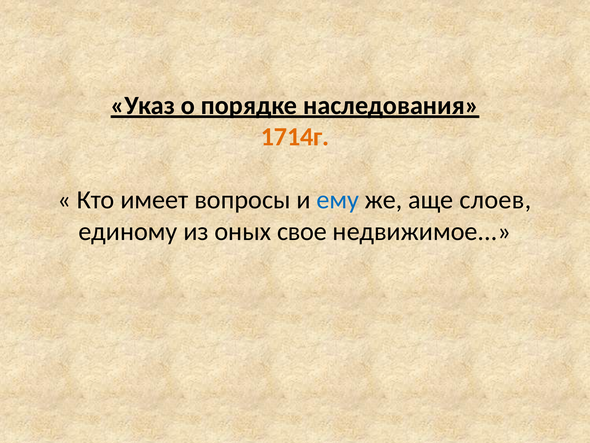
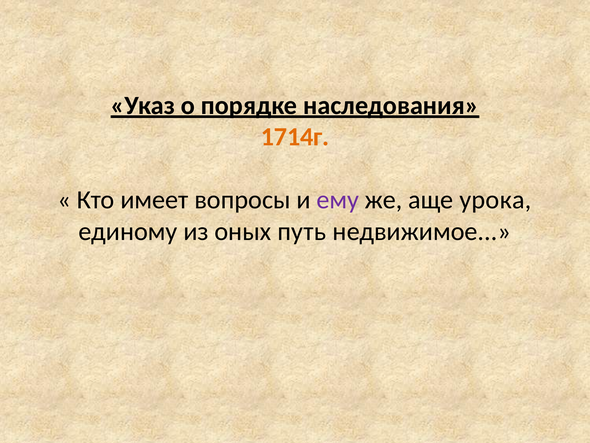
ему colour: blue -> purple (338, 200)
слоев: слоев -> урока (495, 200)
свое: свое -> путь (302, 231)
